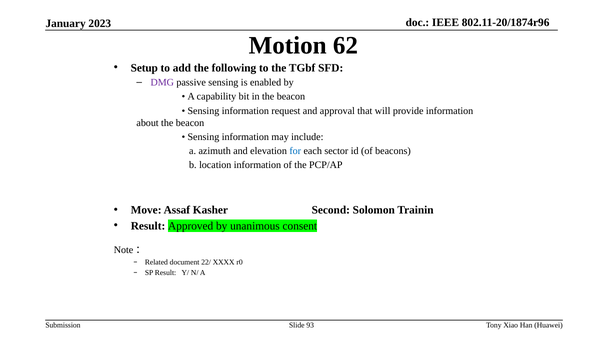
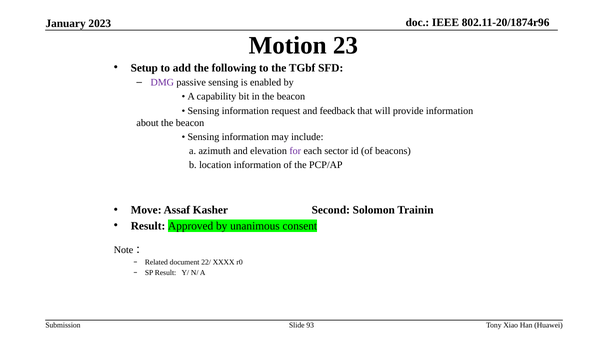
62: 62 -> 23 (345, 45)
approval: approval -> feedback (337, 111)
for colour: blue -> purple (295, 151)
